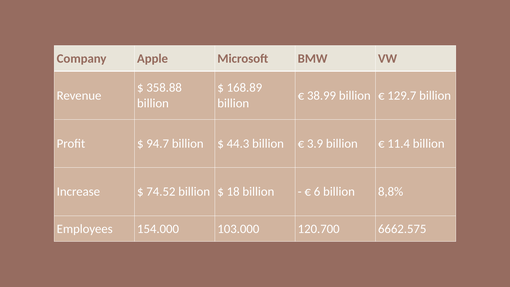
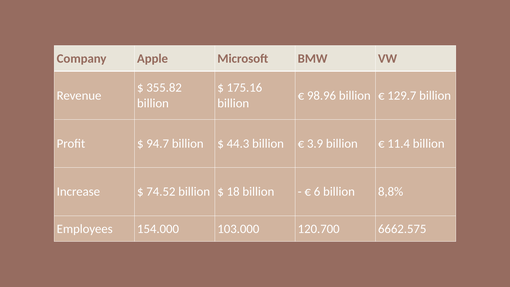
358.88: 358.88 -> 355.82 (164, 88)
168.89: 168.89 -> 175.16 (244, 88)
38.99: 38.99 -> 98.96 (322, 95)
